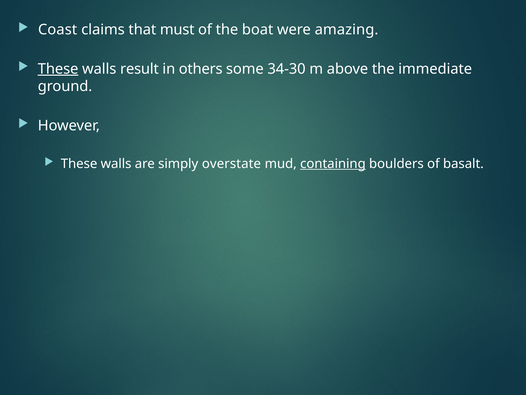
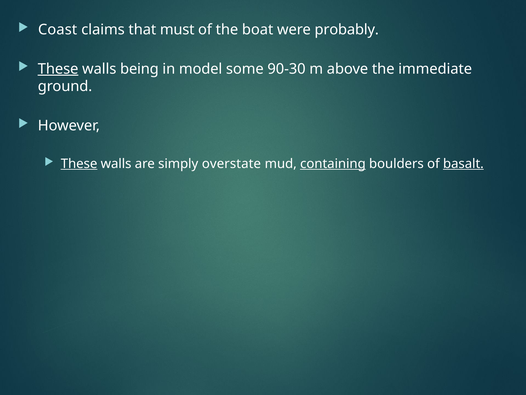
amazing: amazing -> probably (347, 30)
result: result -> being (139, 69)
others: others -> model (201, 69)
34-30: 34-30 -> 90-30 (287, 69)
These underline: none -> present (79, 164)
basalt underline: none -> present (463, 164)
